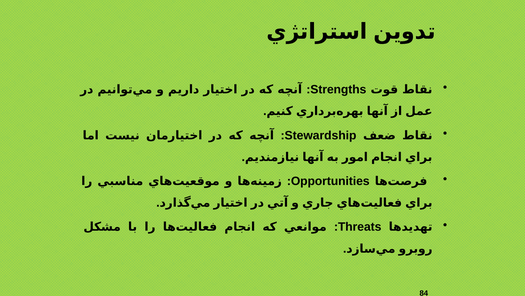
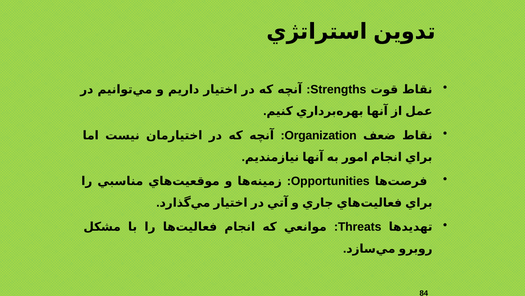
Stewardship: Stewardship -> Organization (321, 135)
